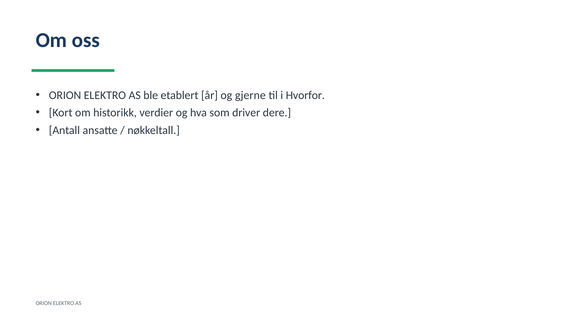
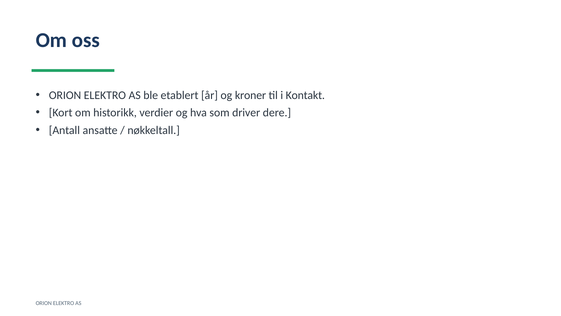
gjerne: gjerne -> kroner (250, 95)
Hvorfor: Hvorfor -> Kontakt (305, 95)
